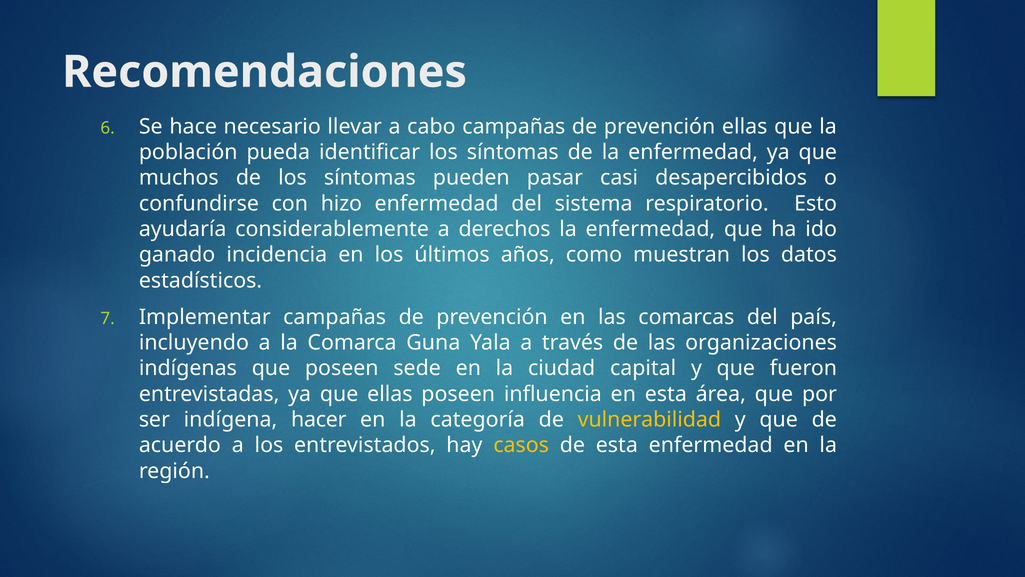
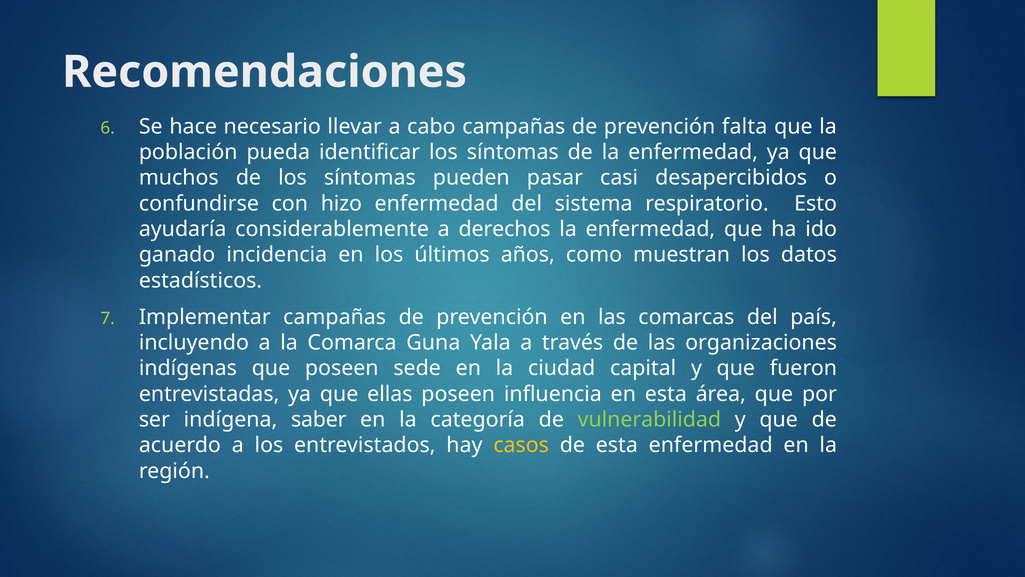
prevención ellas: ellas -> falta (745, 126)
hacer: hacer -> saber (319, 419)
vulnerabilidad colour: yellow -> light green (649, 419)
